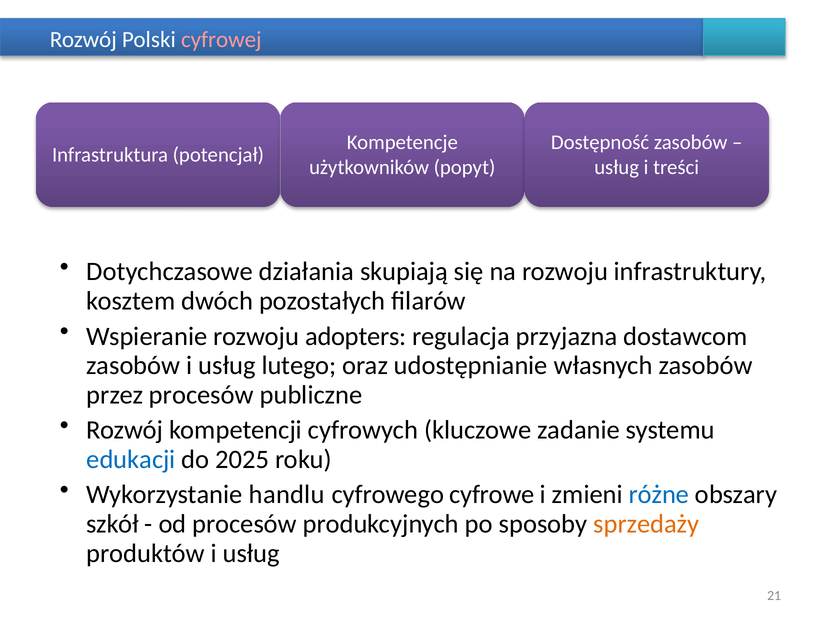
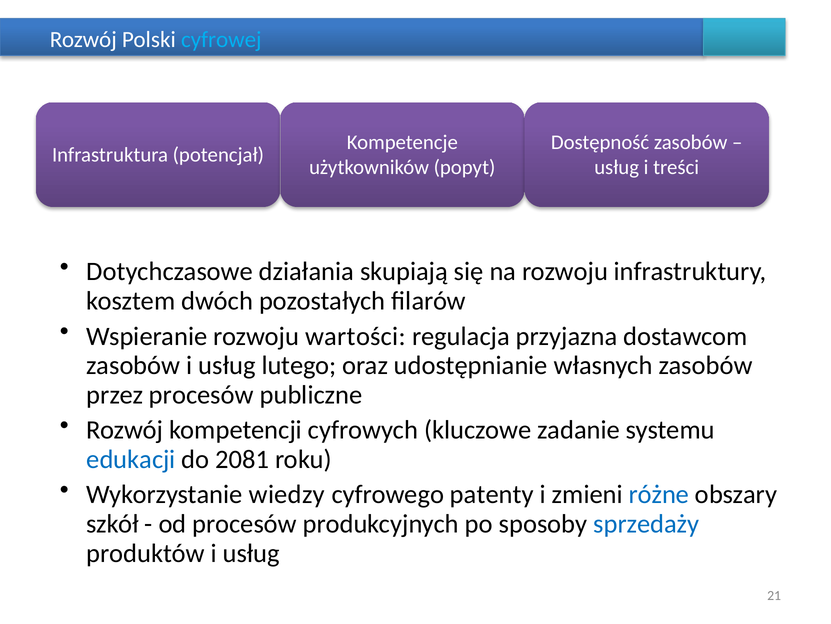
cyfrowej colour: pink -> light blue (221, 40)
adopters: adopters -> wartości (356, 336)
2025: 2025 -> 2081 (242, 459)
handlu: handlu -> wiedzy (287, 494)
cyfrowe: cyfrowe -> patenty (492, 494)
sprzedaży colour: orange -> blue (646, 523)
